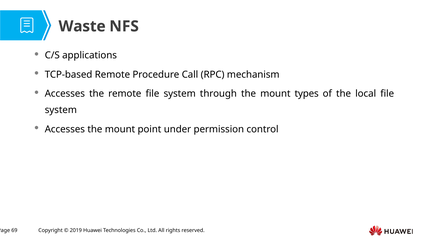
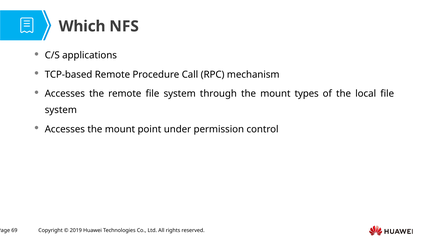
Waste: Waste -> Which (82, 26)
